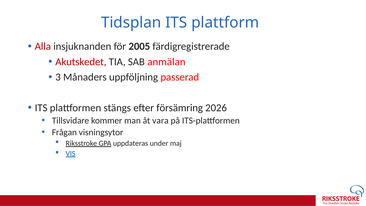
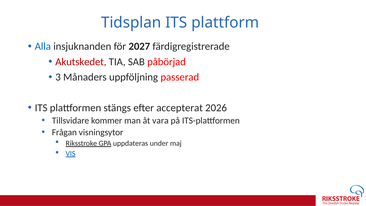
Alla colour: red -> blue (43, 46)
2005: 2005 -> 2027 (139, 46)
anmälan: anmälan -> påbörjad (167, 62)
försämring: försämring -> accepterat (180, 108)
